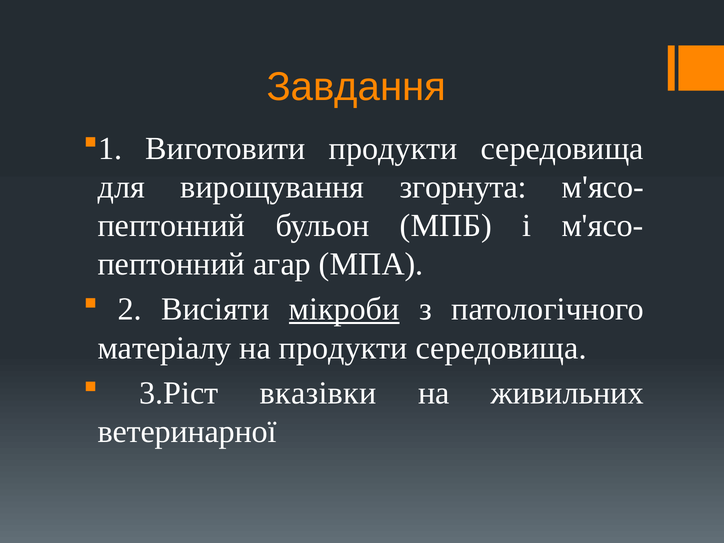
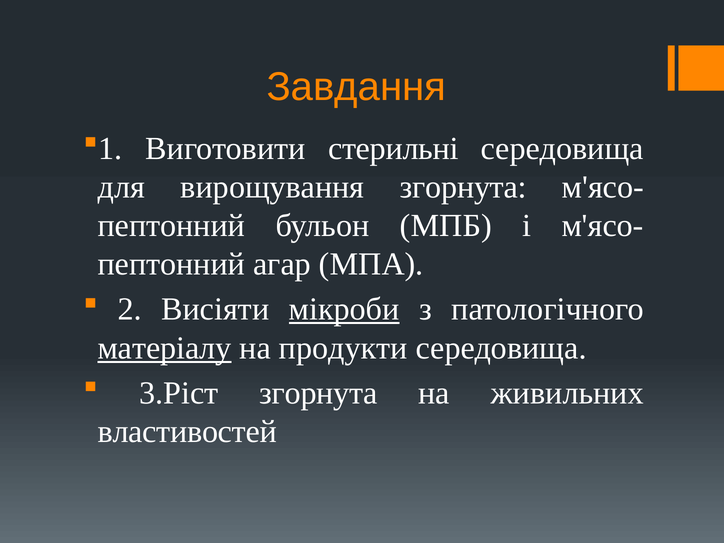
Виготовити продукти: продукти -> стерильні (393, 148)
матеріалу underline: none -> present (165, 348)
3.Ріст вказівки: вказівки -> згорнута (318, 393)
ветеринарної: ветеринарної -> властивостей (187, 432)
